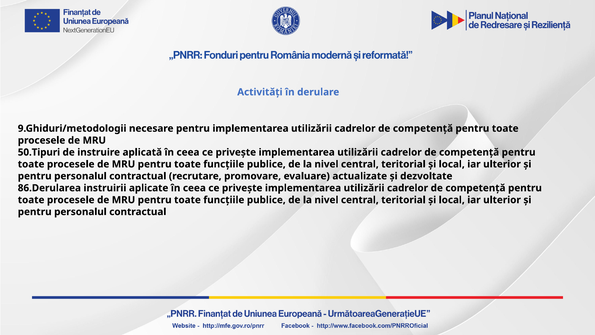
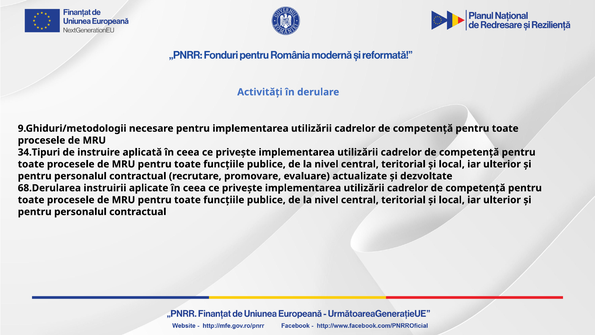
50.Tipuri: 50.Tipuri -> 34.Tipuri (39, 152)
86.Derularea: 86.Derularea -> 68.Derularea (49, 188)
